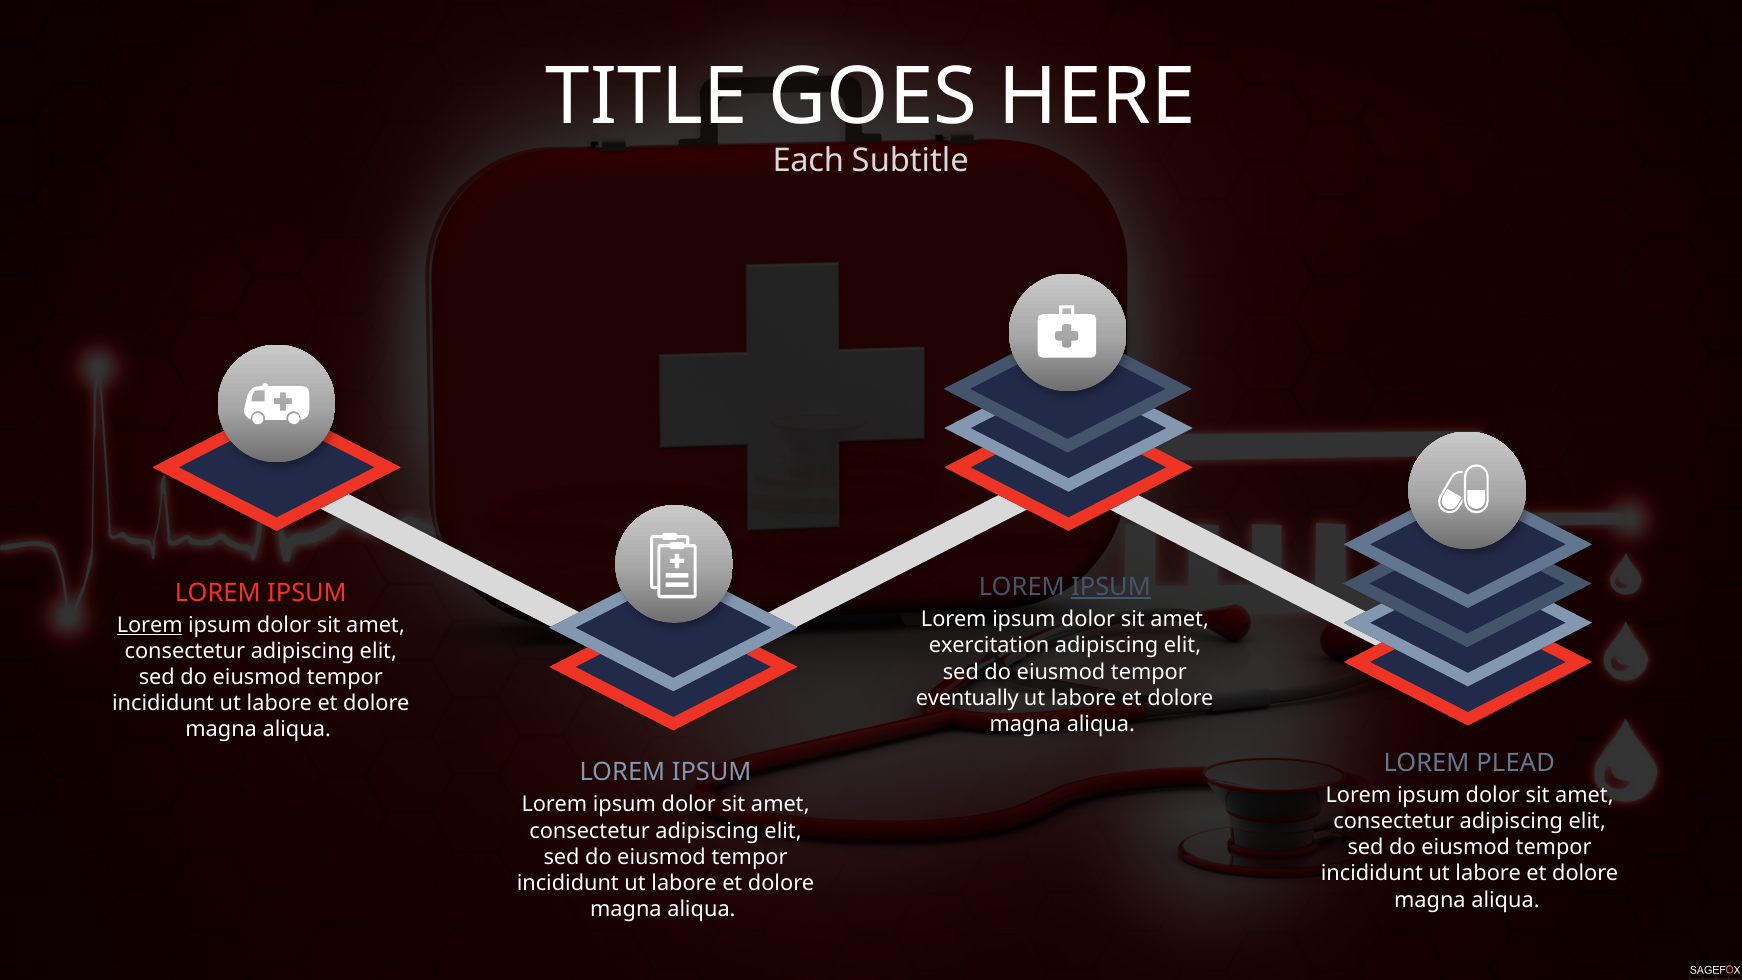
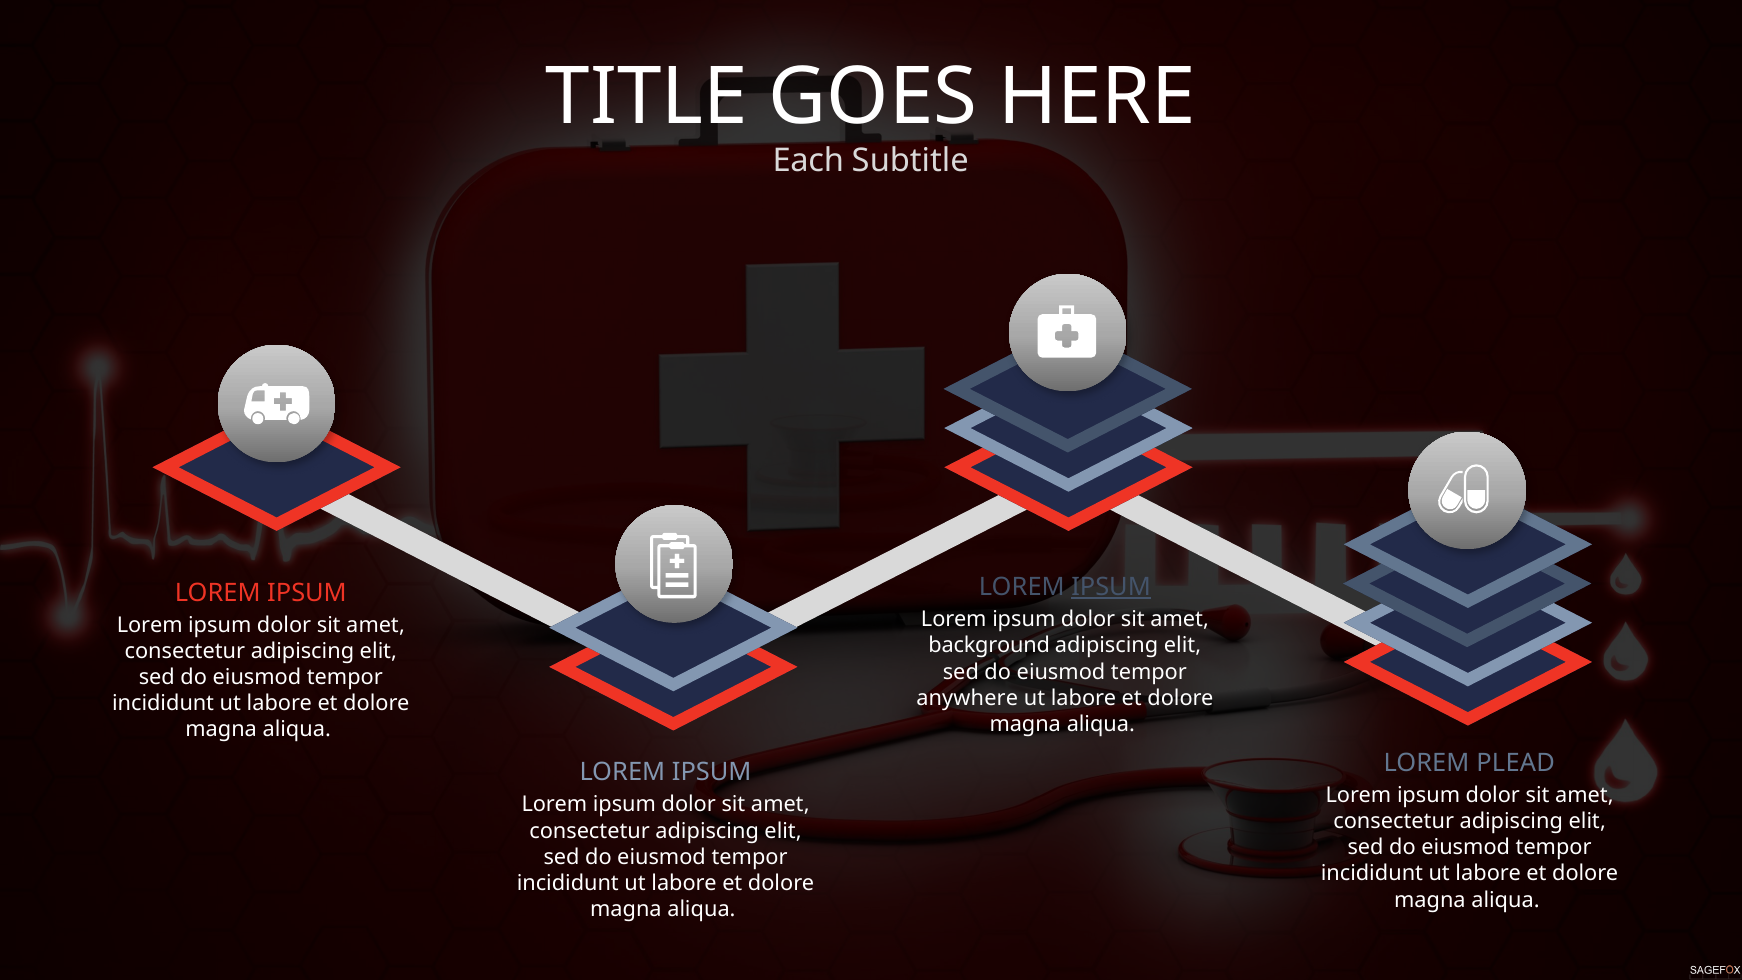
Lorem underline: present -> none (150, 625)
exercitation: exercitation -> background (989, 646)
eventually: eventually -> anywhere (967, 698)
